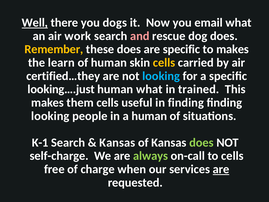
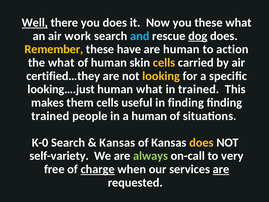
you dogs: dogs -> does (115, 23)
you email: email -> these (209, 23)
and colour: pink -> light blue (140, 36)
dog underline: none -> present (198, 36)
these does: does -> have (129, 49)
are specific: specific -> human (181, 49)
to makes: makes -> action (232, 49)
the learn: learn -> what (61, 63)
looking colour: light blue -> yellow (161, 76)
looking: looking -> trained (50, 116)
K-1: K-1 -> K-0 (40, 142)
does colour: light green -> yellow (201, 142)
self-charge: self-charge -> self-variety (59, 156)
to cells: cells -> very (232, 156)
charge underline: none -> present (98, 169)
